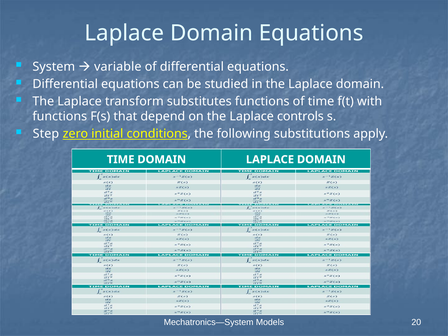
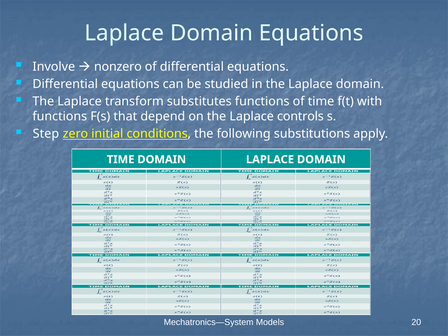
System: System -> Involve (54, 67)
variable: variable -> nonzero (118, 67)
